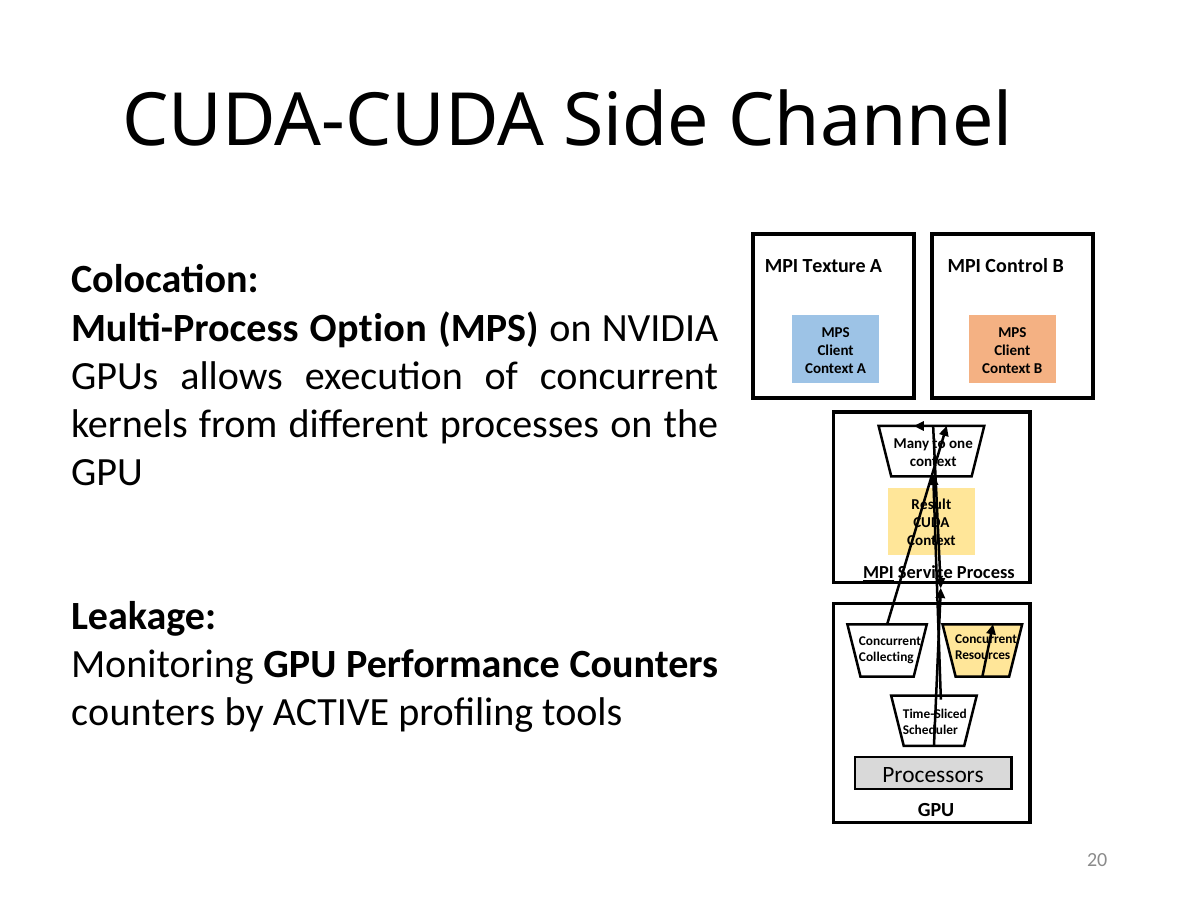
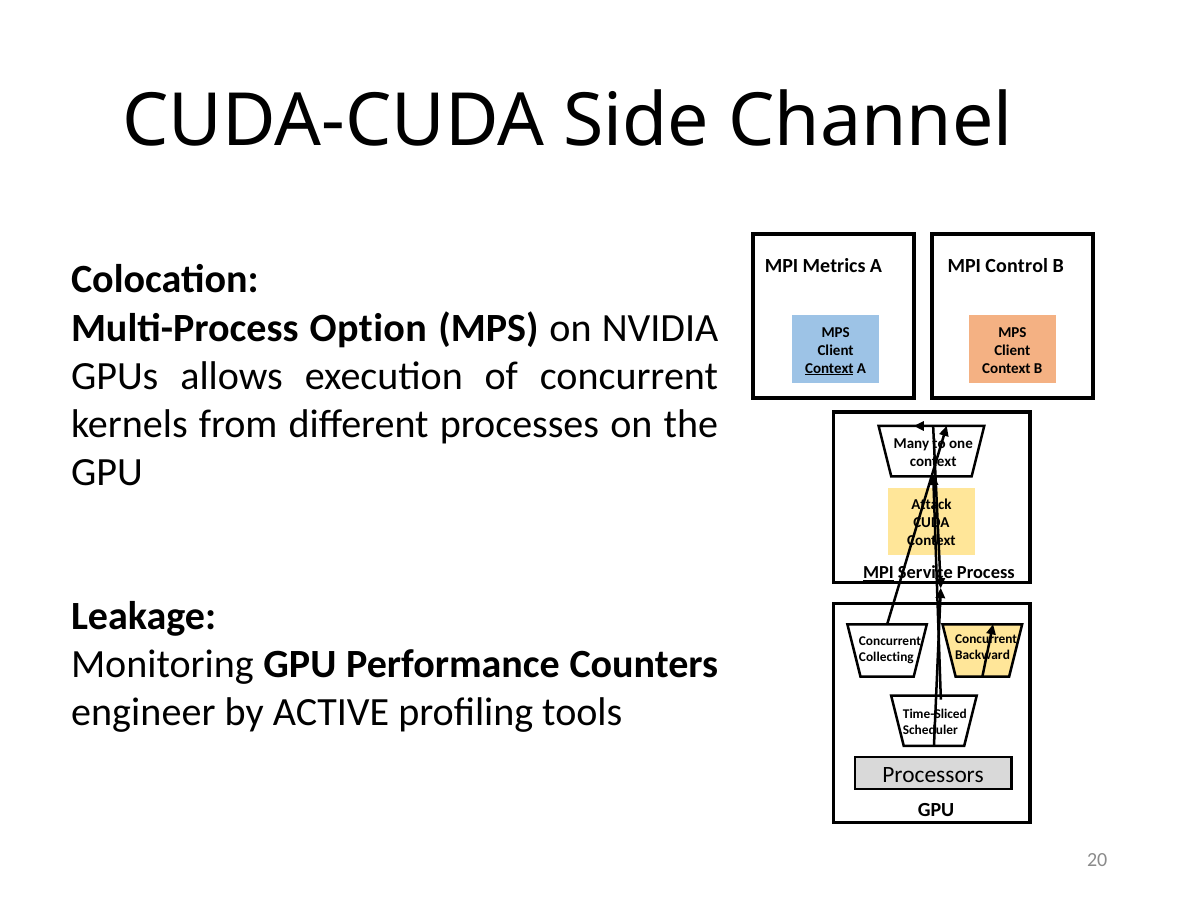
Texture: Texture -> Metrics (834, 266)
Context underline: none -> present (829, 368)
Result: Result -> Attack (931, 505)
Resources: Resources -> Backward (983, 656)
counters: counters -> engineer (143, 713)
